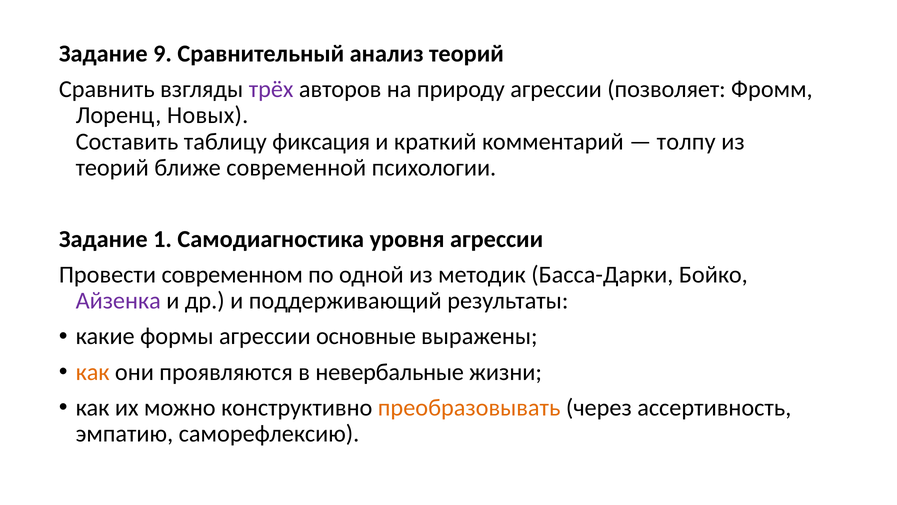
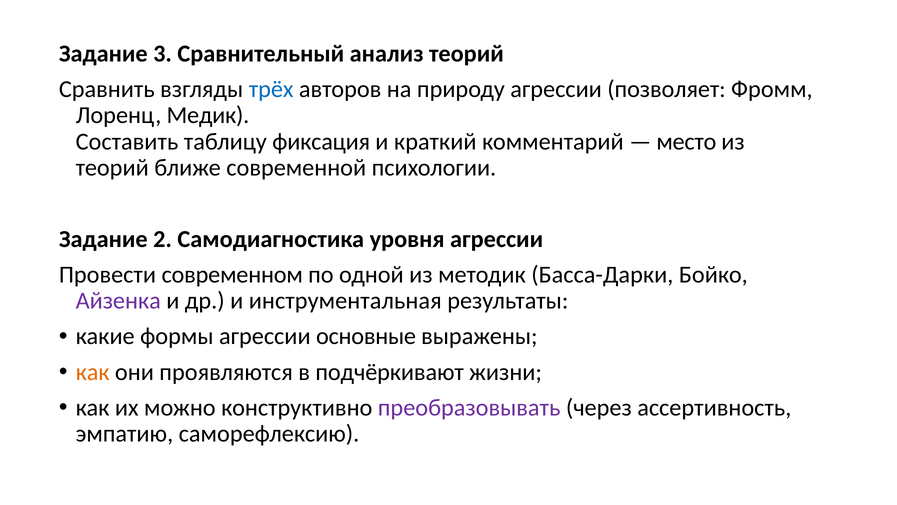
9: 9 -> 3 (163, 53)
трёх colour: purple -> blue (271, 89)
Новых: Новых -> Медик (208, 115)
толпу: толпу -> место (686, 141)
1: 1 -> 2 (163, 239)
поддерживающий: поддерживающий -> инструментальная (345, 301)
невербальные: невербальные -> подчёркивают (390, 372)
преобразовывать colour: orange -> purple (469, 407)
